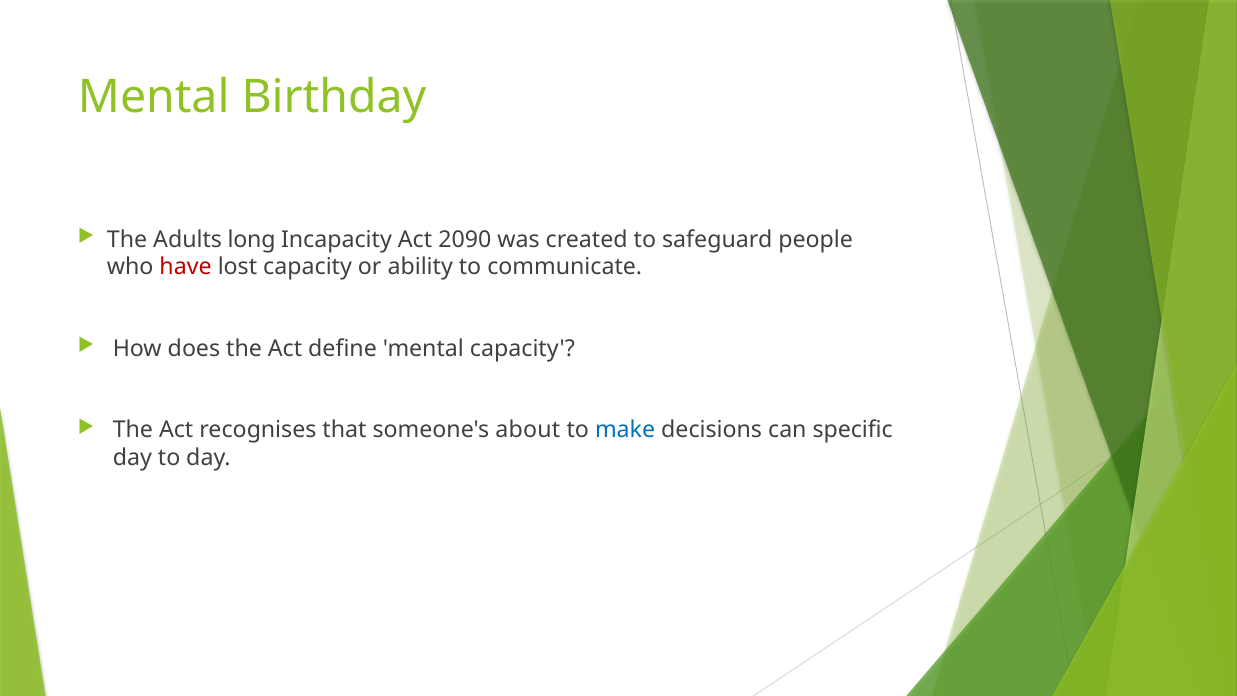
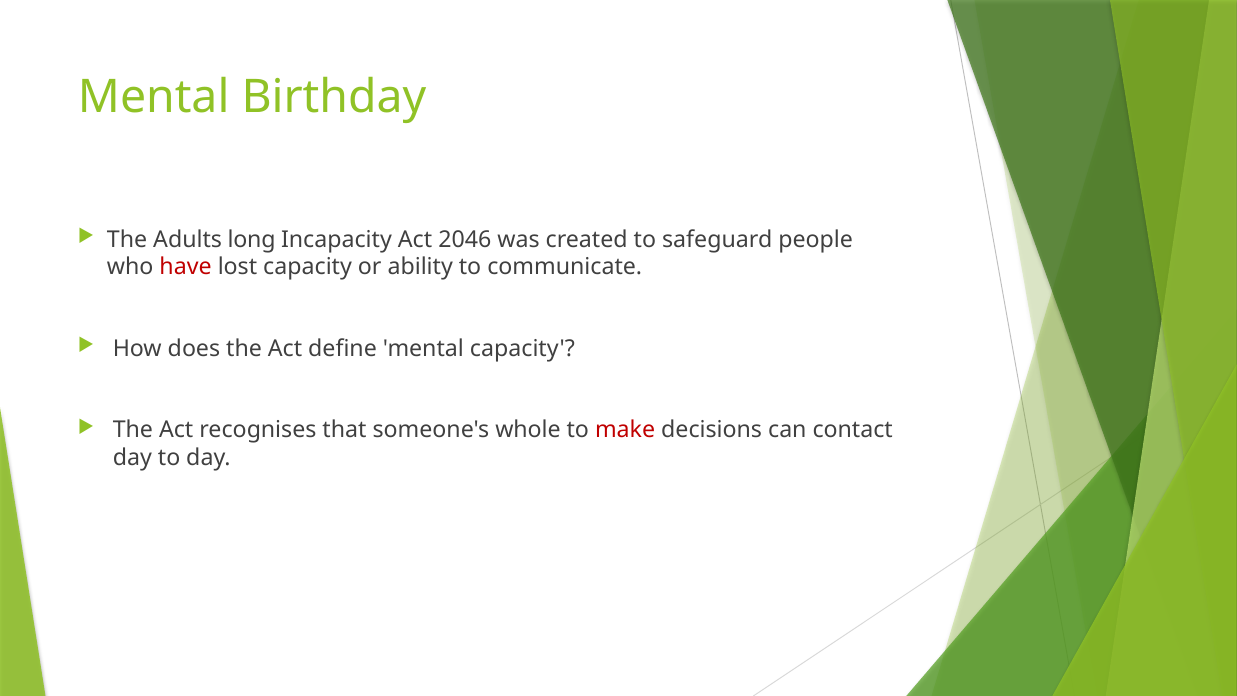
2090: 2090 -> 2046 (465, 239)
about: about -> whole (528, 430)
make colour: blue -> red (625, 430)
specific: specific -> contact (853, 430)
